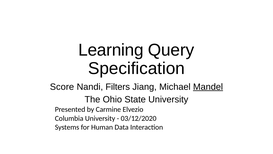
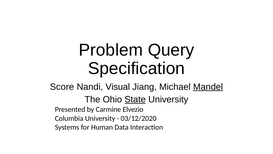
Learning: Learning -> Problem (111, 50)
Filters: Filters -> Visual (118, 87)
State underline: none -> present (135, 99)
